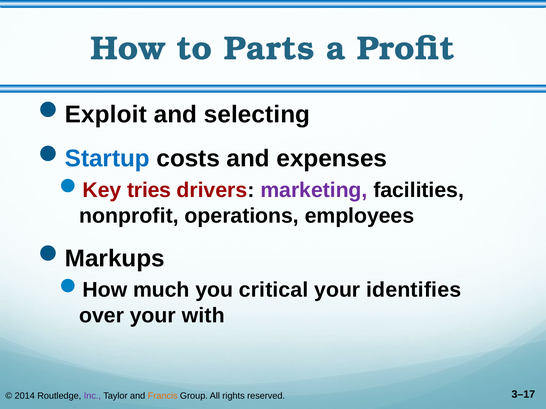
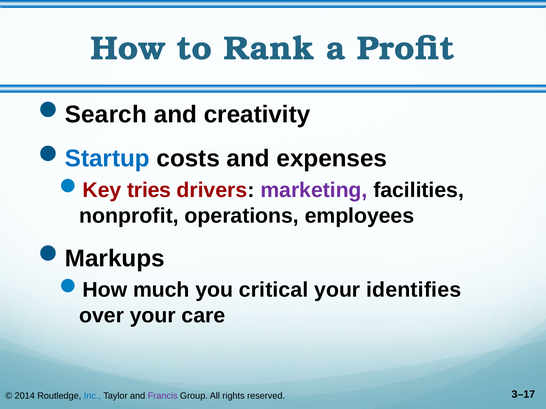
Parts: Parts -> Rank (269, 49)
Exploit: Exploit -> Search (106, 115)
selecting: selecting -> creativity (257, 115)
with: with -> care (203, 316)
Inc colour: purple -> blue (92, 396)
Francis colour: orange -> purple (163, 396)
